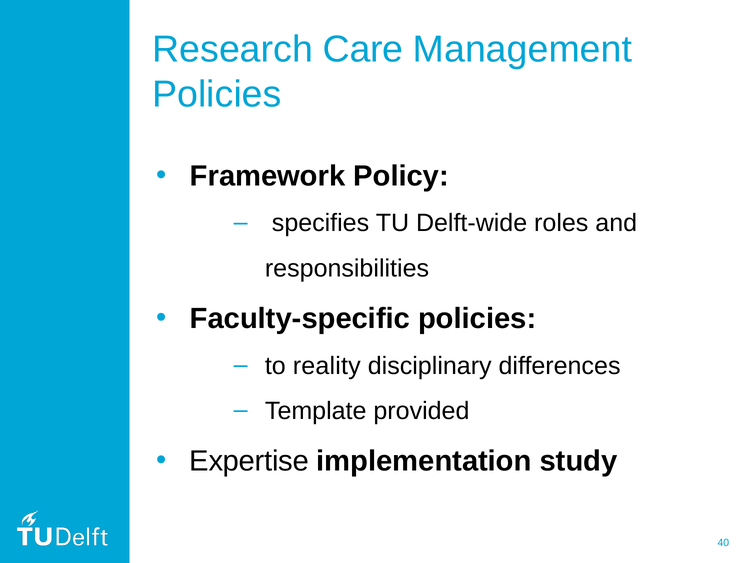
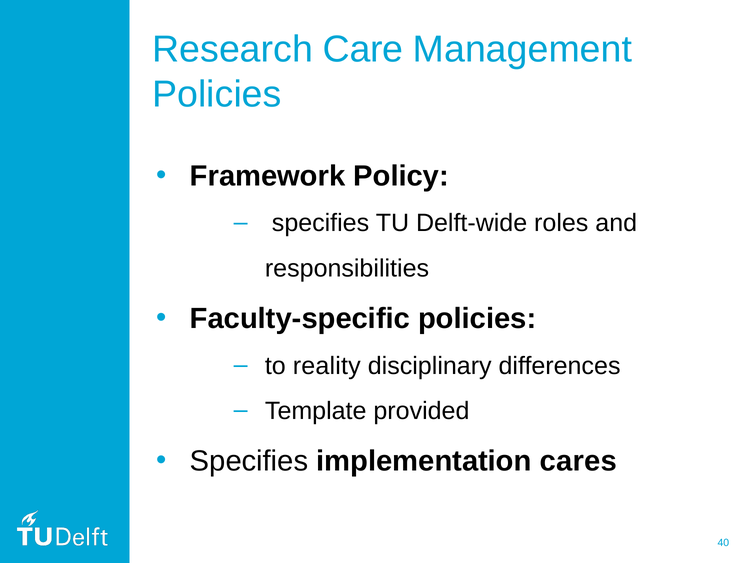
Expertise: Expertise -> Specifies (249, 461)
study: study -> cares (578, 461)
